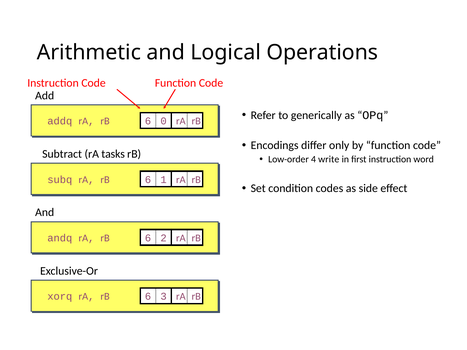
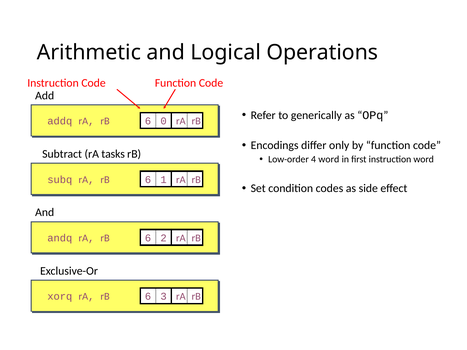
4 write: write -> word (329, 159)
